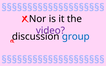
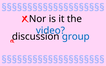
video colour: purple -> blue (50, 31)
